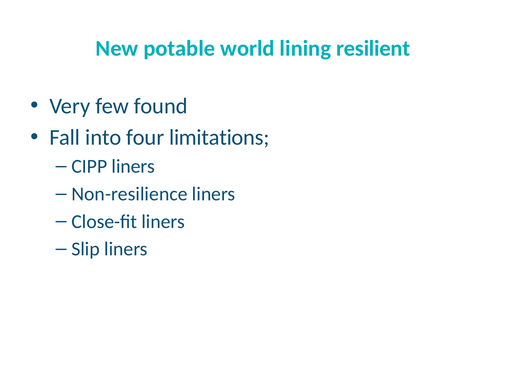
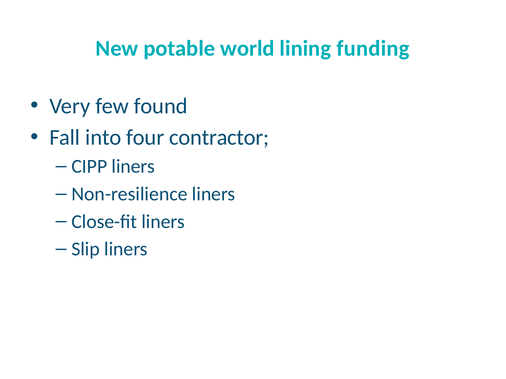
resilient: resilient -> funding (373, 48)
limitations: limitations -> contractor (219, 138)
